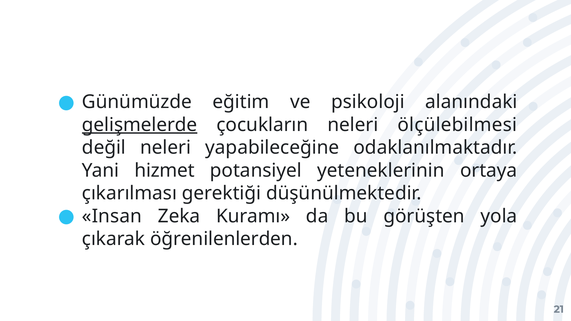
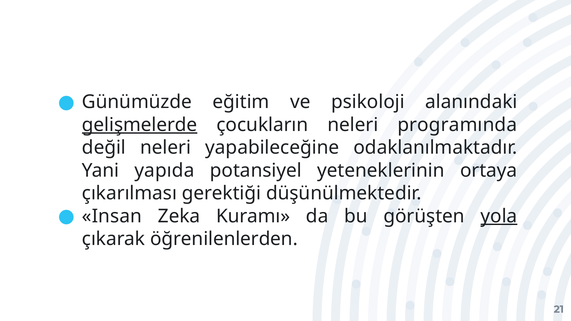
ölçülebilmesi: ölçülebilmesi -> programında (457, 125)
hizmet: hizmet -> yapıda (164, 171)
yola underline: none -> present (499, 216)
